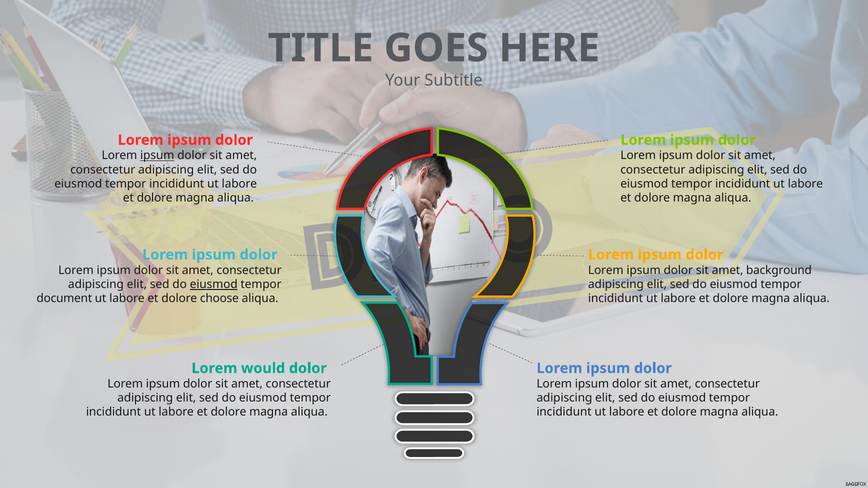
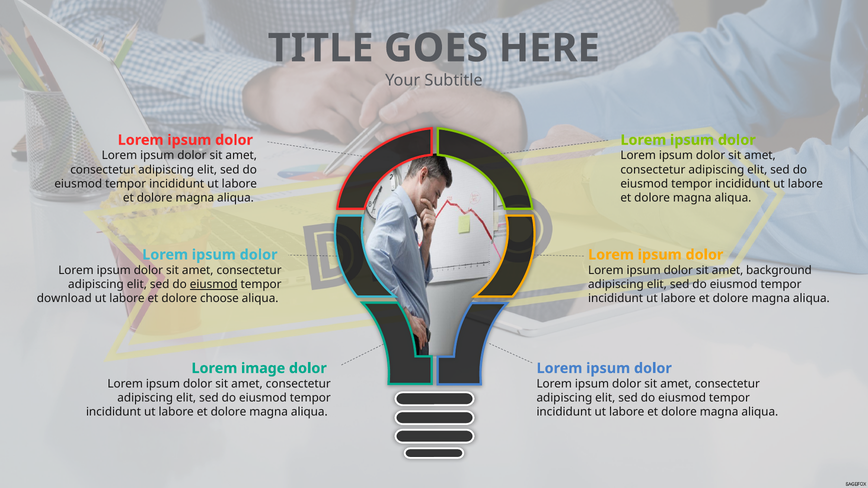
ipsum underline: present -> none (157, 156)
document: document -> download (64, 299)
would: would -> image (263, 368)
